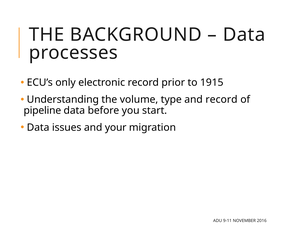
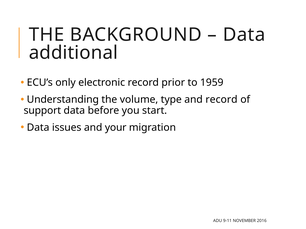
processes: processes -> additional (73, 53)
1915: 1915 -> 1959 (212, 83)
pipeline: pipeline -> support (42, 111)
